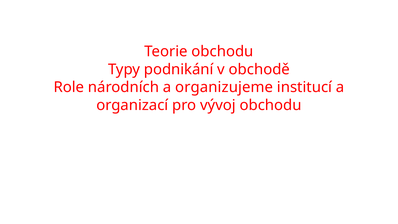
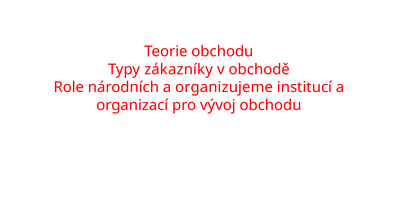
podnikání: podnikání -> zákazníky (179, 69)
